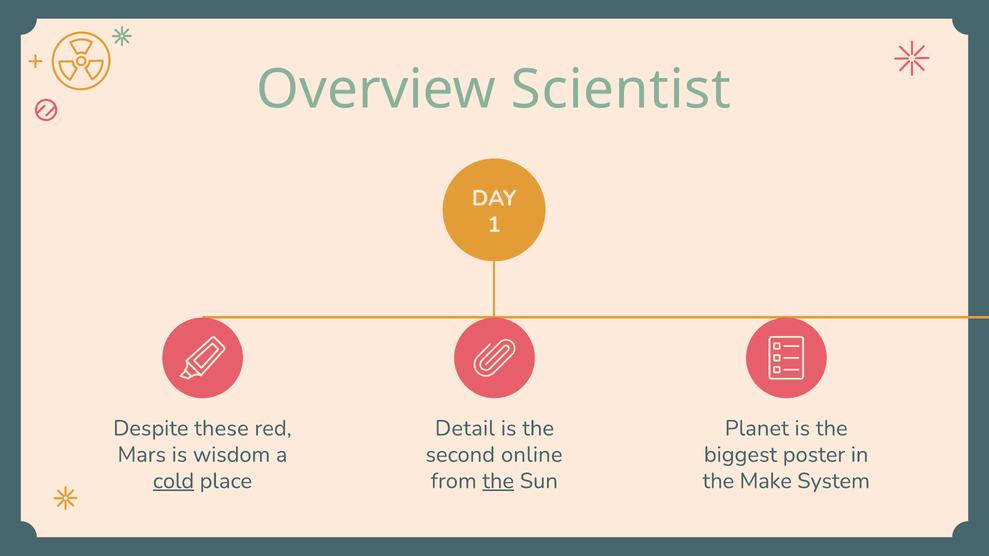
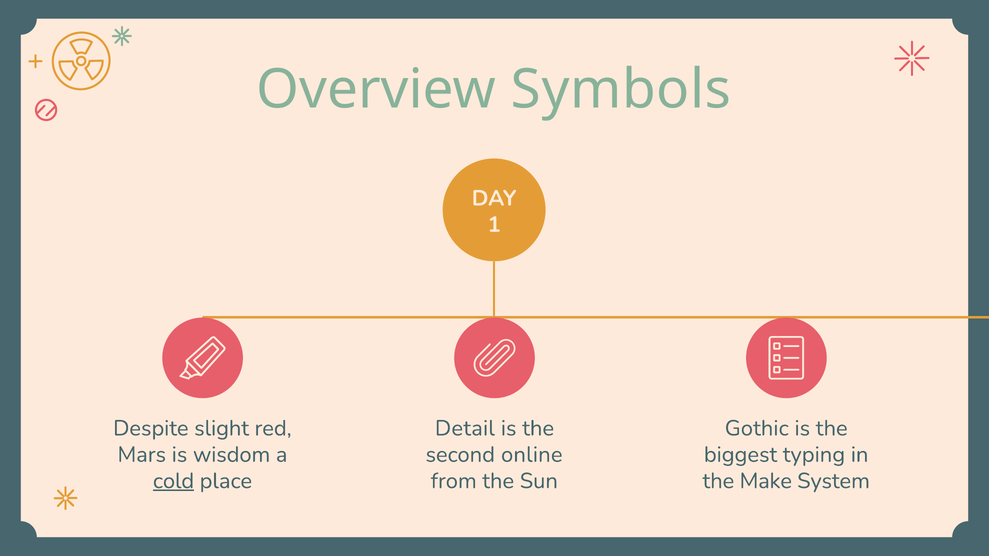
Scientist: Scientist -> Symbols (621, 90)
these: these -> slight (222, 428)
Planet: Planet -> Gothic (757, 428)
poster: poster -> typing (814, 455)
the underline: present -> none (498, 481)
